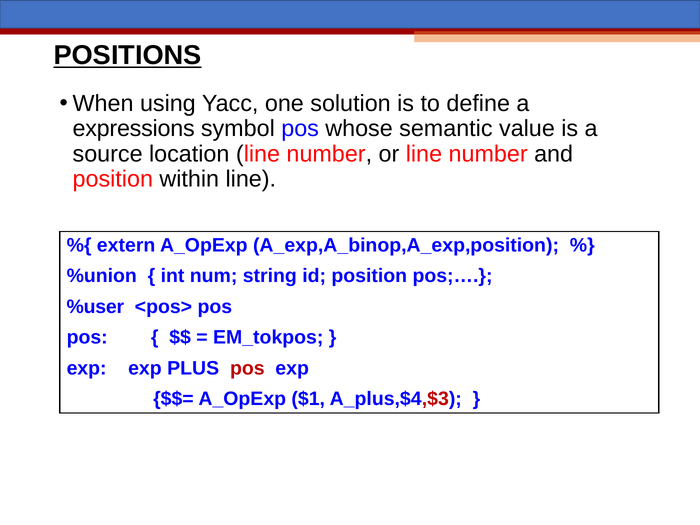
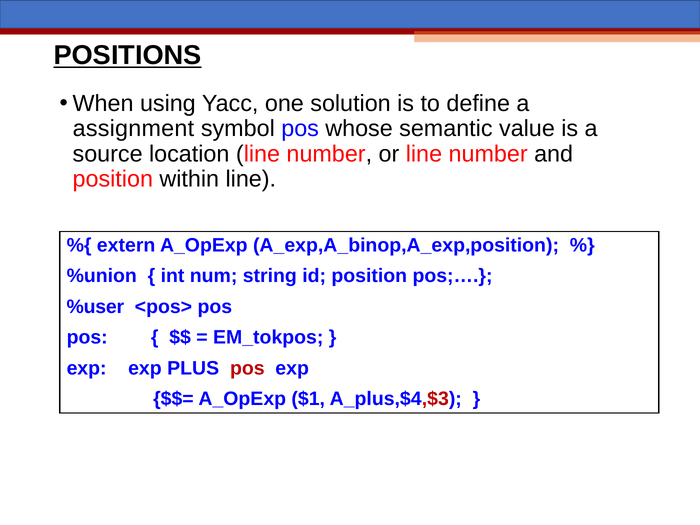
expressions: expressions -> assignment (133, 129)
